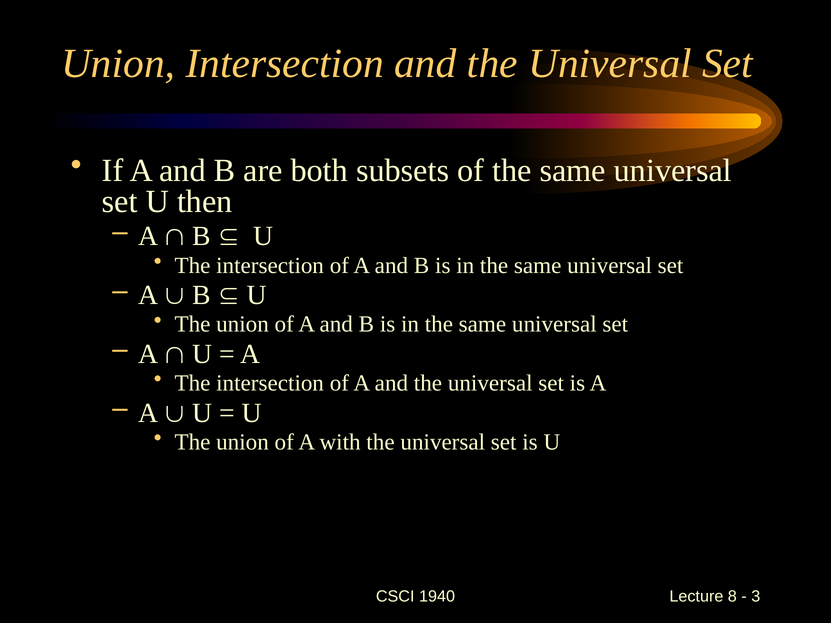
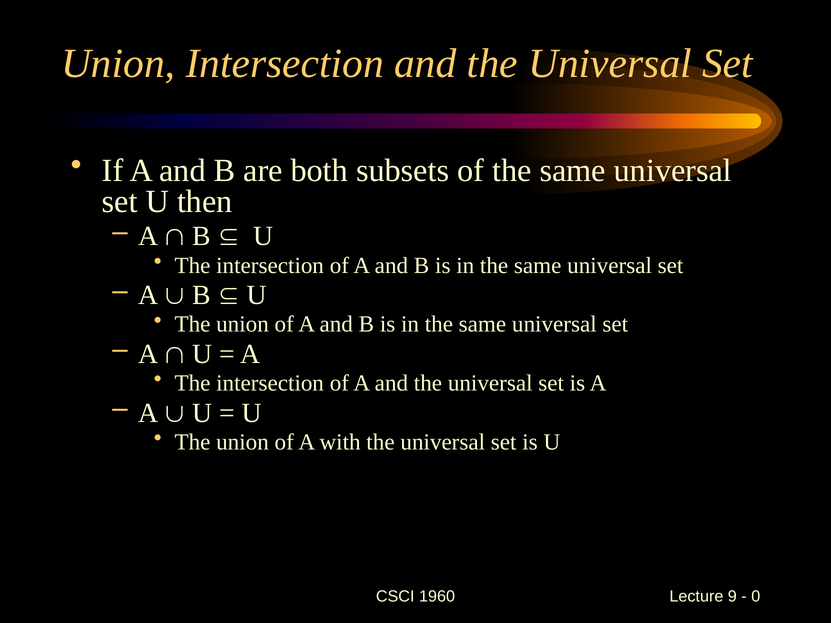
1940: 1940 -> 1960 (437, 597)
8: 8 -> 9 (732, 597)
3: 3 -> 0 (756, 597)
